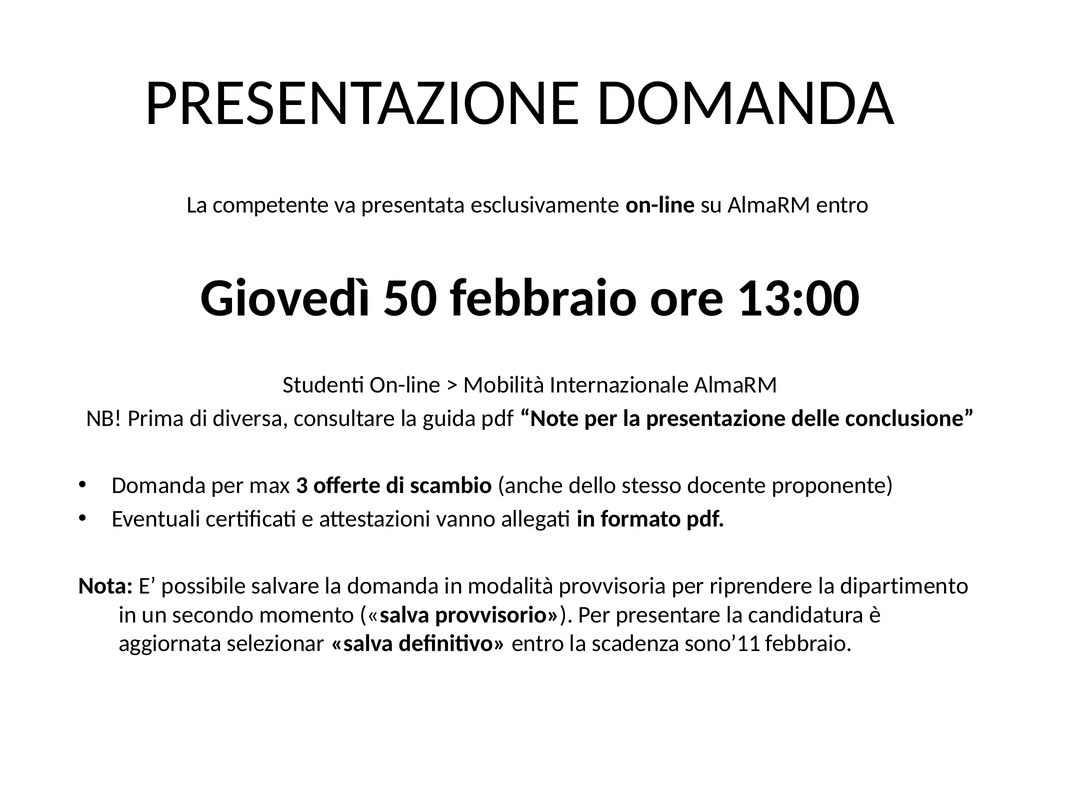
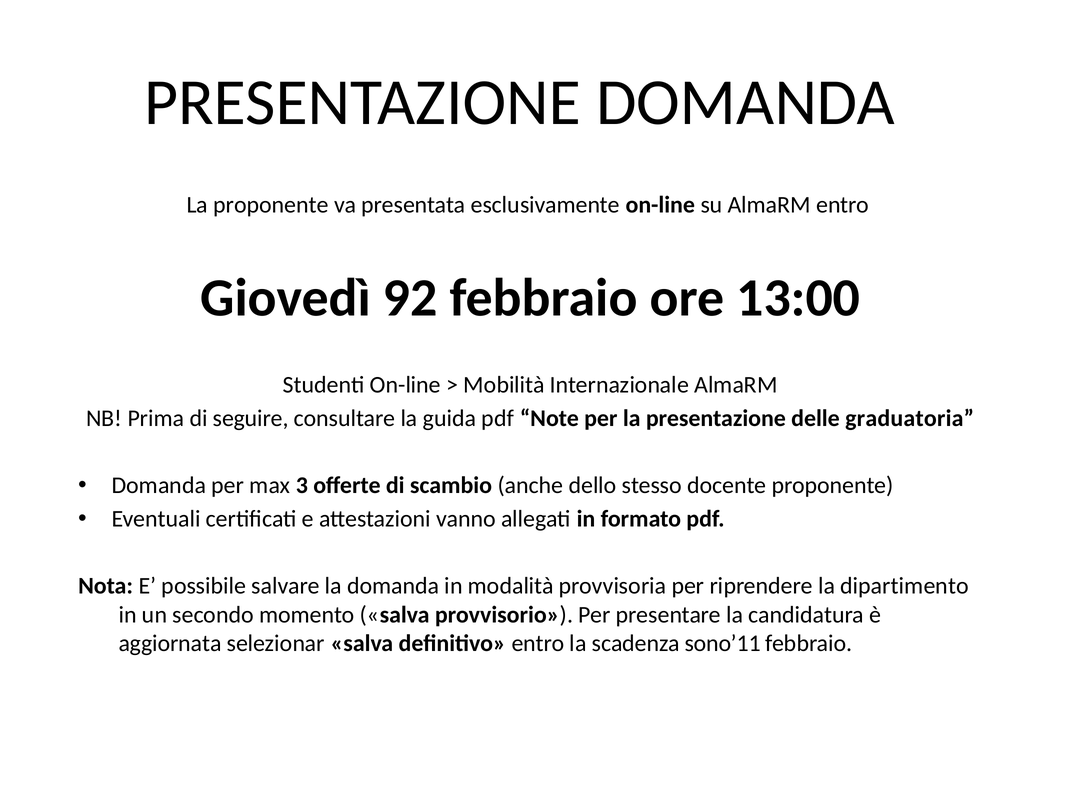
La competente: competente -> proponente (271, 205)
50: 50 -> 92 (410, 298)
diversa: diversa -> seguire (251, 419)
conclusione: conclusione -> graduatoria (910, 419)
